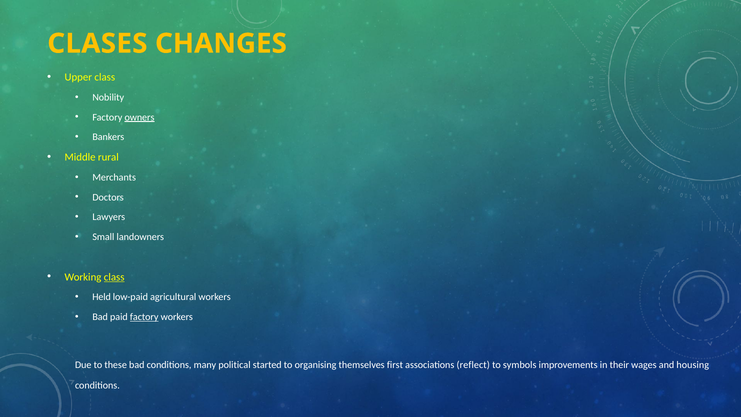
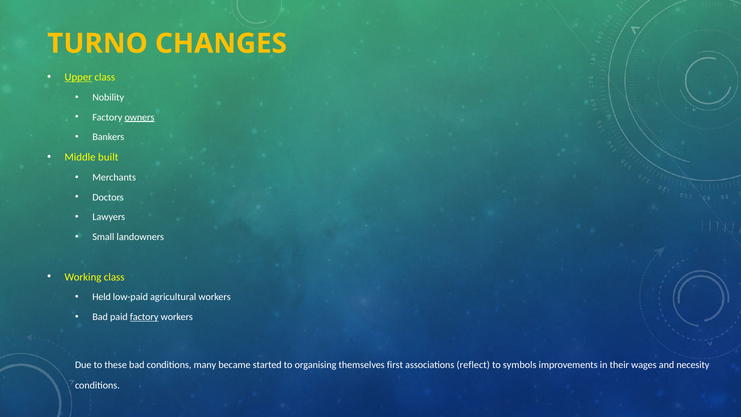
CLASES: CLASES -> TURNO (97, 44)
Upper underline: none -> present (78, 77)
rural: rural -> built (108, 157)
class underline: present -> none (114, 277)
political: political -> became (234, 365)
housing: housing -> necesity (693, 365)
